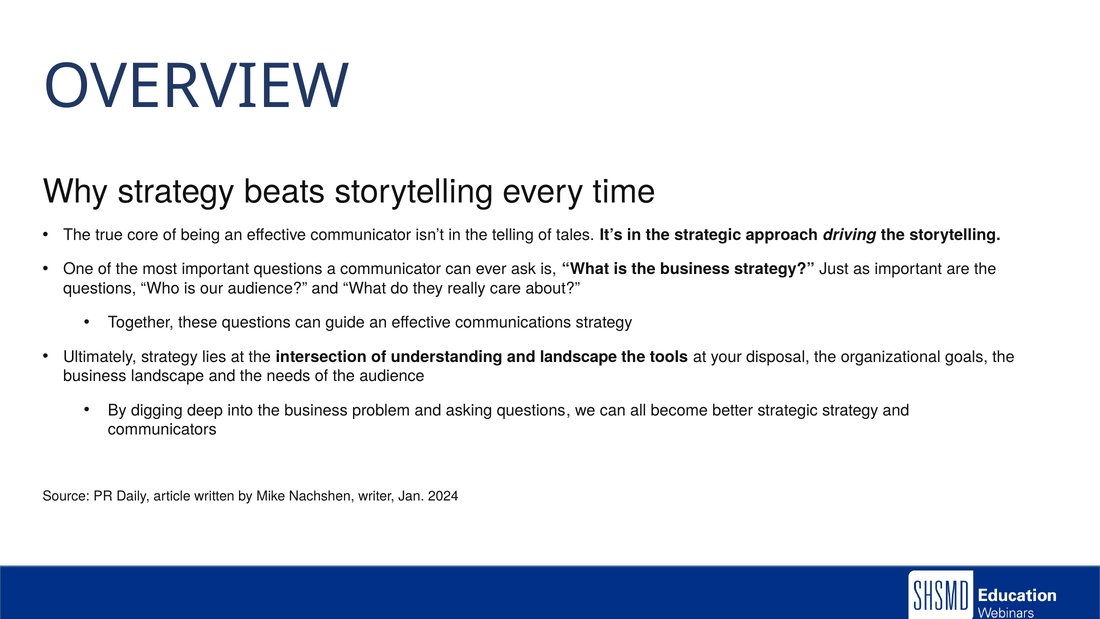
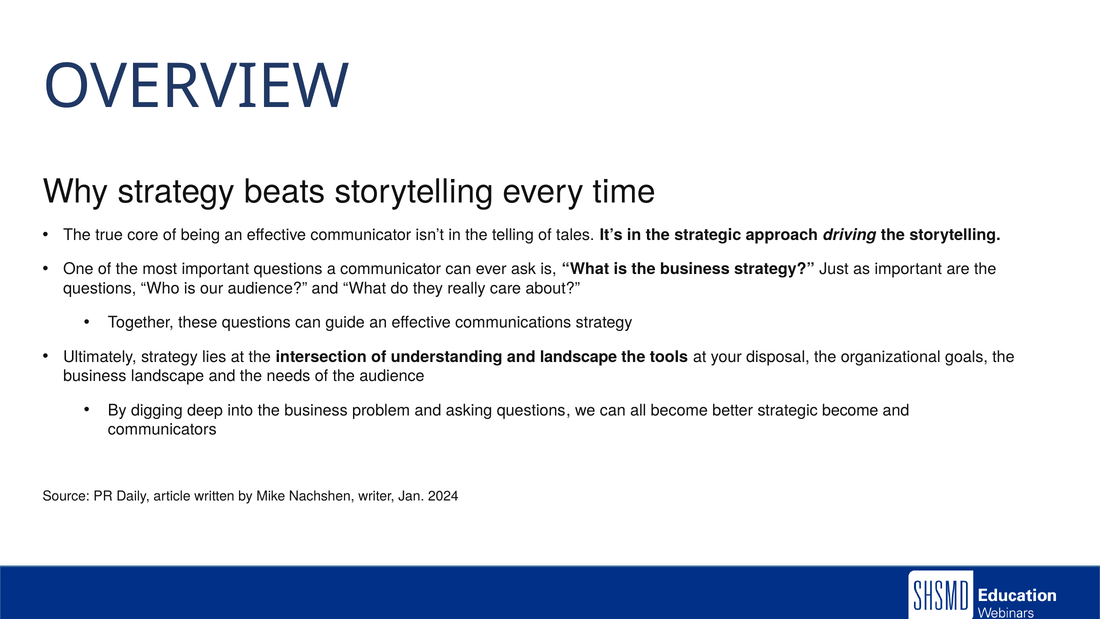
strategic strategy: strategy -> become (850, 410)
